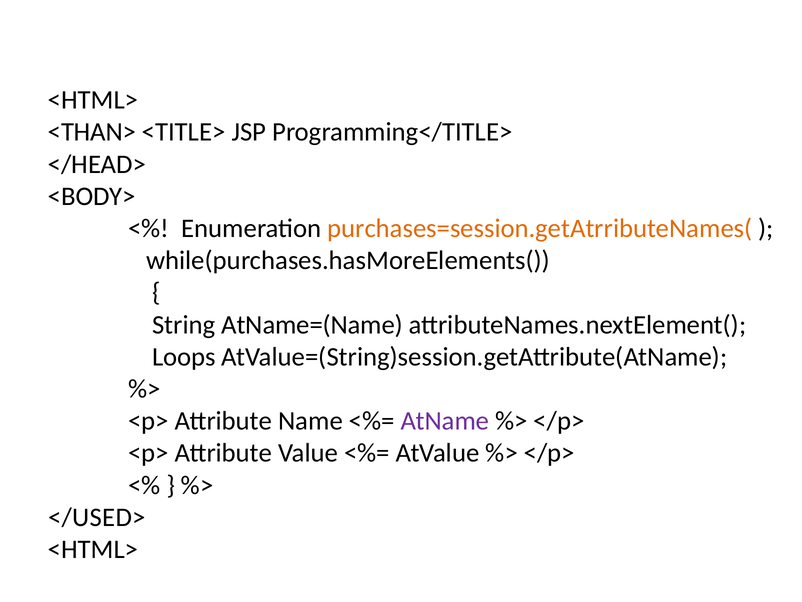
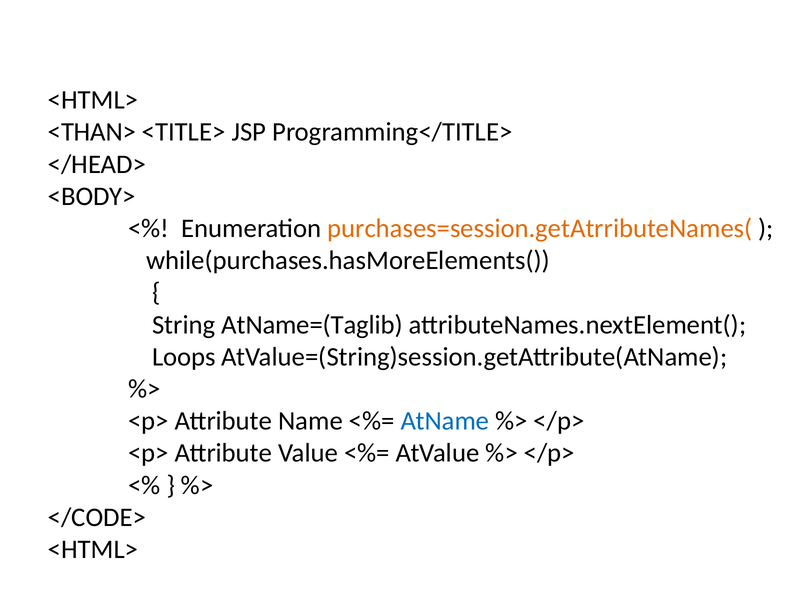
AtName=(Name: AtName=(Name -> AtName=(Taglib (312, 324)
AtName colour: purple -> blue (445, 421)
</USED>: </USED> -> </CODE> (97, 517)
